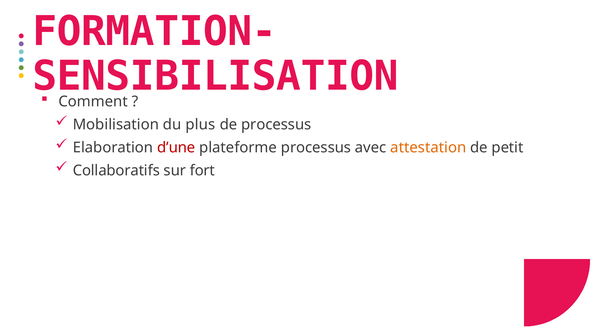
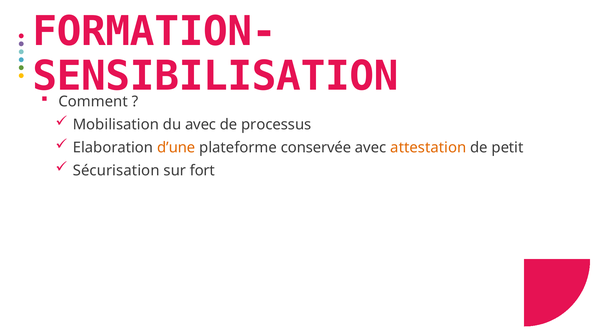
du plus: plus -> avec (201, 125)
d’une colour: red -> orange (176, 147)
plateforme processus: processus -> conservée (316, 147)
Collaboratifs: Collaboratifs -> Sécurisation (116, 170)
